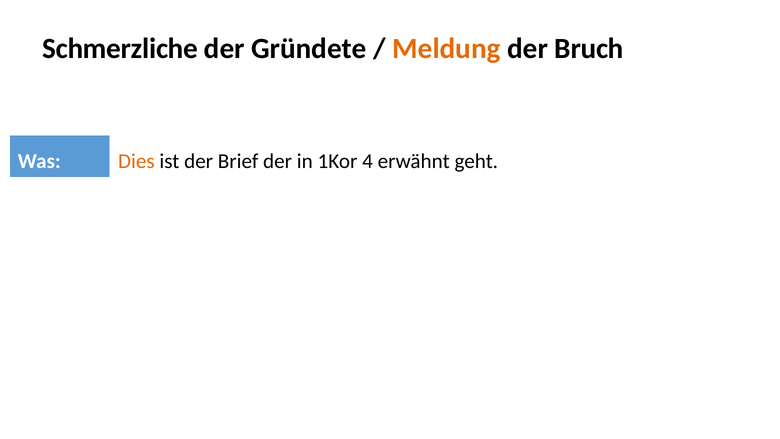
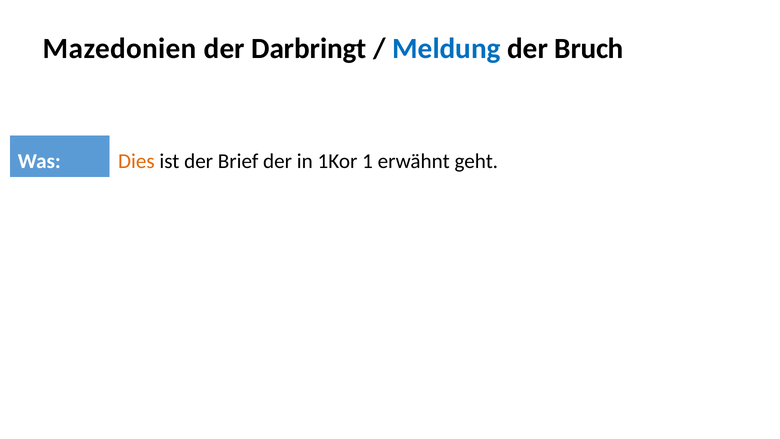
Schmerzliche: Schmerzliche -> Mazedonien (120, 49)
Gründete: Gründete -> Darbringt (309, 49)
Meldung colour: orange -> blue (446, 49)
4: 4 -> 1 (368, 161)
